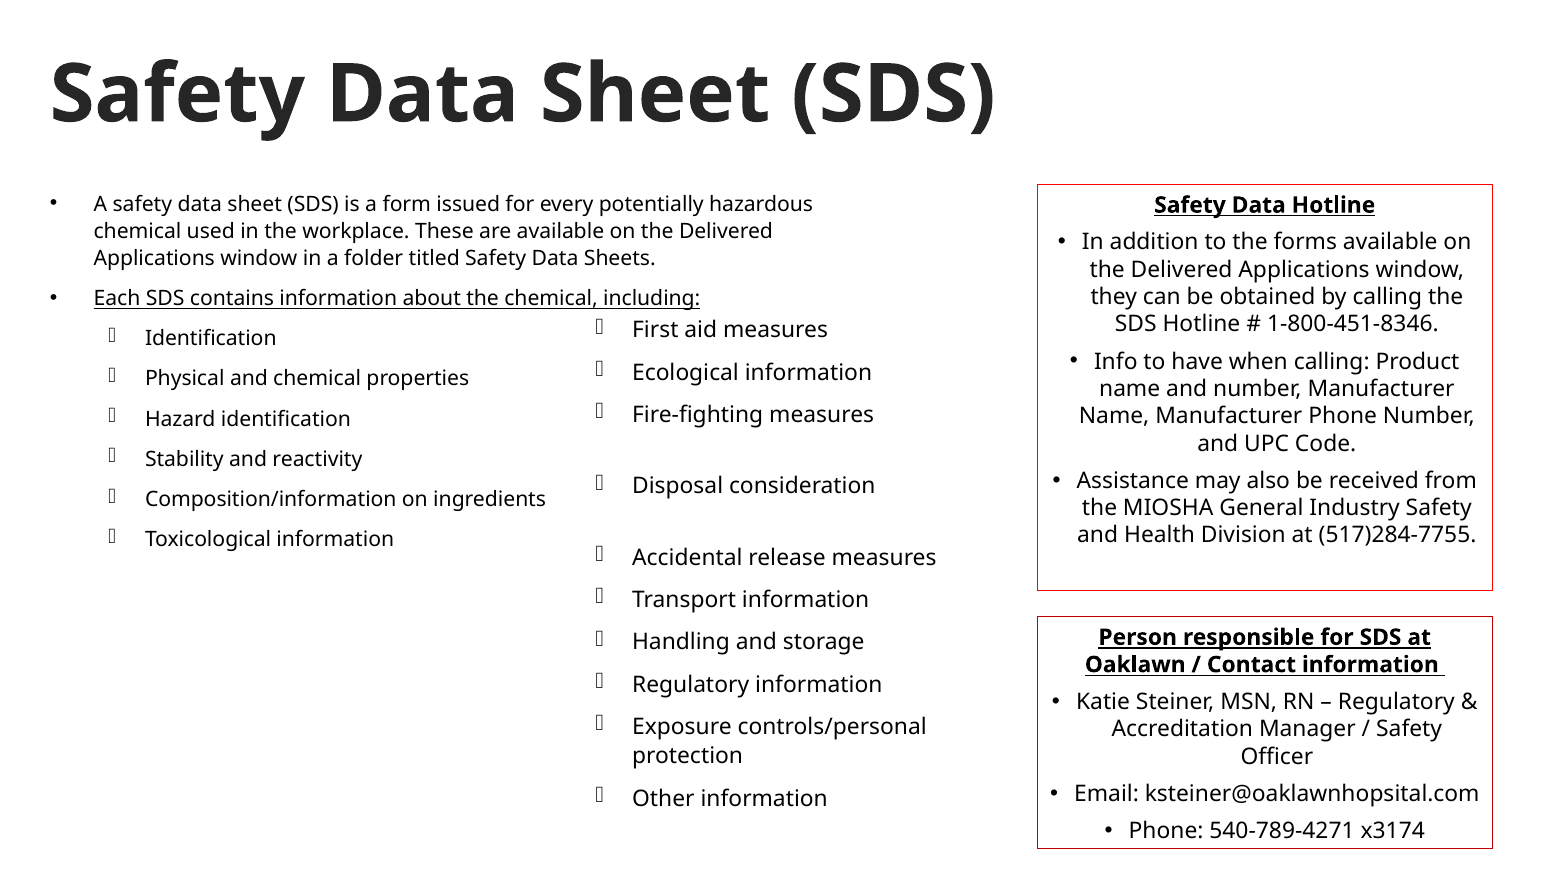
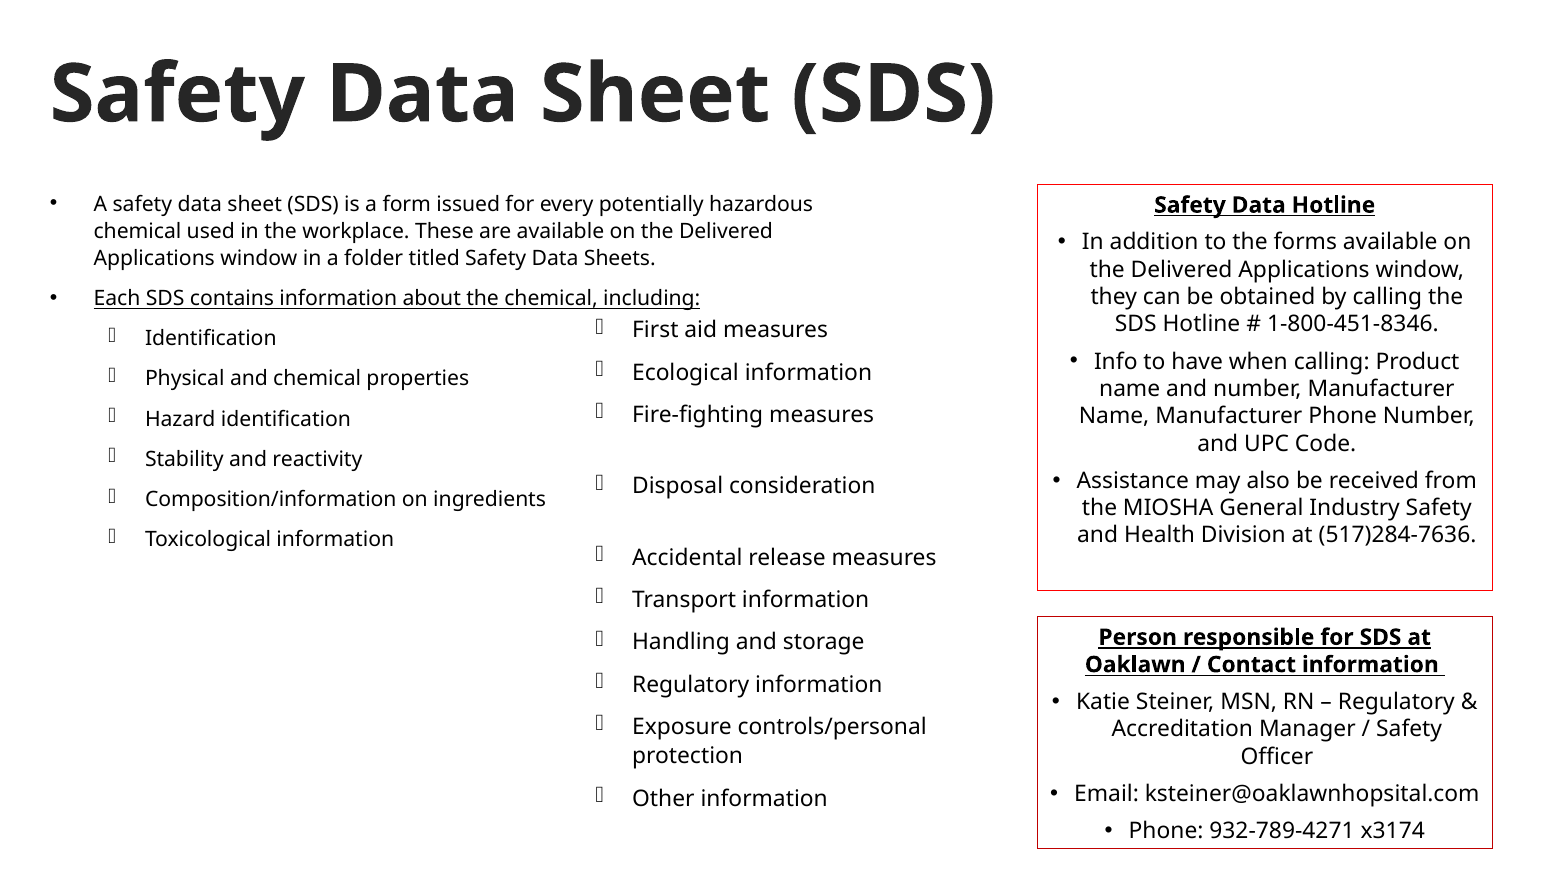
517)284-7755: 517)284-7755 -> 517)284-7636 (1398, 536)
540-789-4271: 540-789-4271 -> 932-789-4271 (1282, 831)
